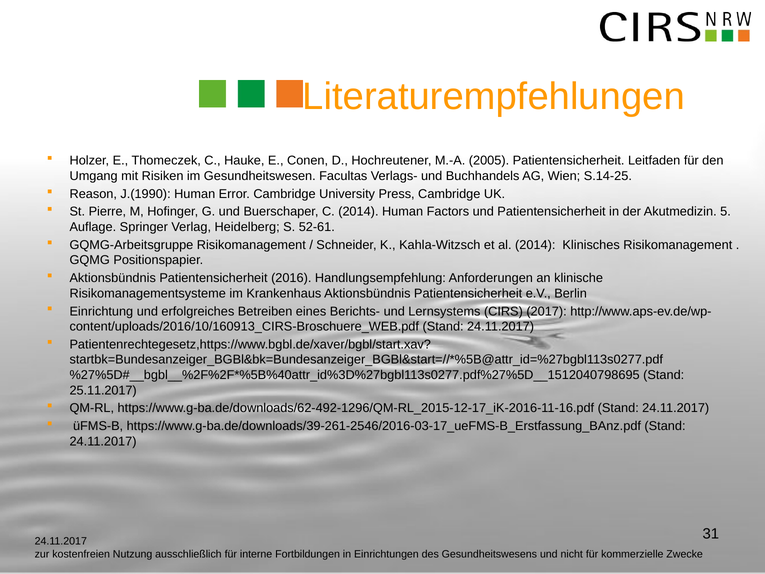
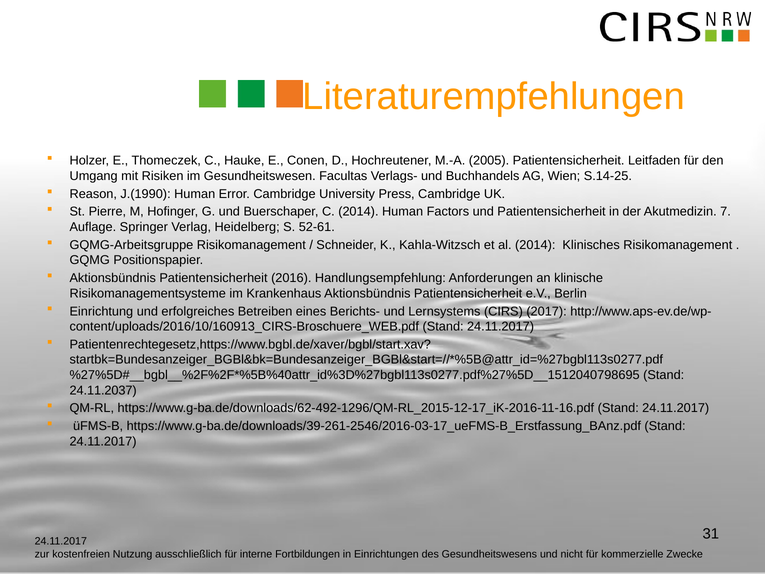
5: 5 -> 7 (725, 212)
25.11.2017: 25.11.2017 -> 24.11.2037 (103, 390)
